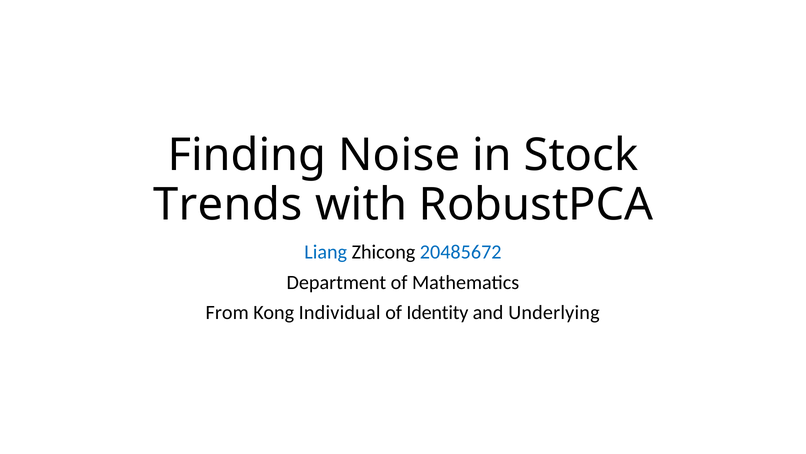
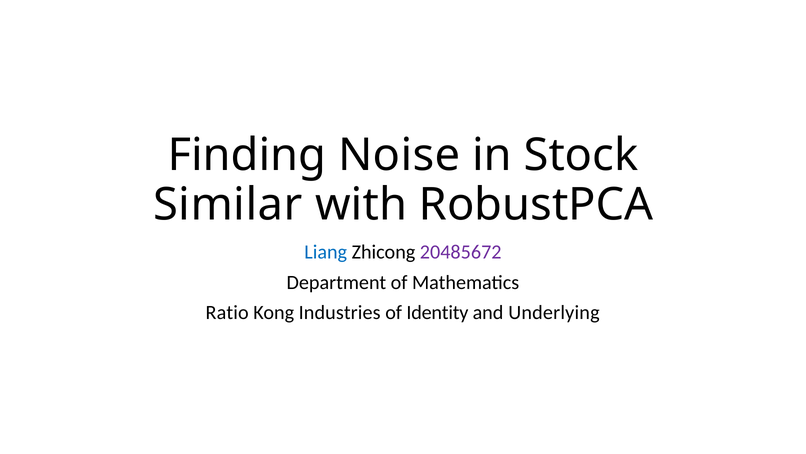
Trends: Trends -> Similar (228, 204)
20485672 colour: blue -> purple (461, 252)
From: From -> Ratio (227, 312)
Individual: Individual -> Industries (340, 312)
